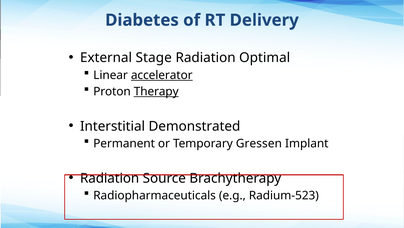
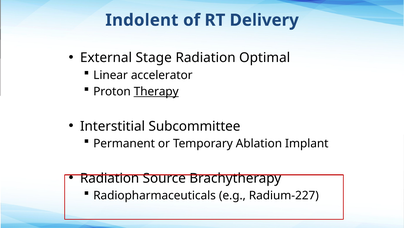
Diabetes: Diabetes -> Indolent (142, 20)
accelerator underline: present -> none (162, 75)
Demonstrated: Demonstrated -> Subcommittee (194, 126)
Gressen: Gressen -> Ablation (259, 143)
Radium-523: Radium-523 -> Radium-227 (284, 195)
